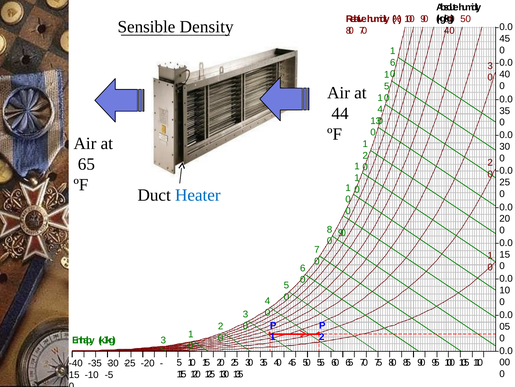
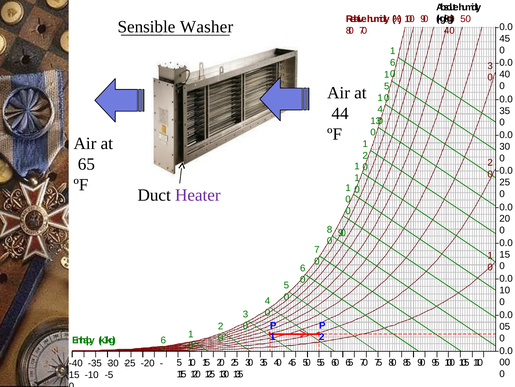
Density: Density -> Washer (207, 27)
Heater colour: blue -> purple (198, 195)
kJ/kg 3: 3 -> 6 (163, 340)
